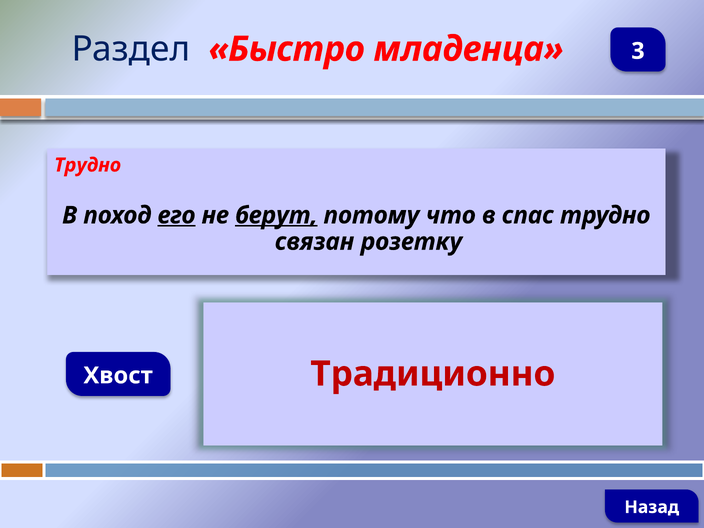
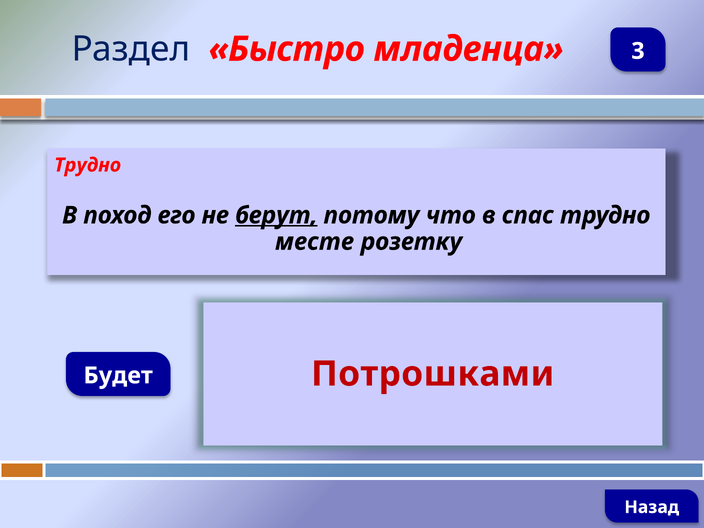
его underline: present -> none (177, 215)
связан: связан -> месте (314, 242)
Традиционно: Традиционно -> Потрошками (433, 374)
Хвост: Хвост -> Будет (118, 376)
